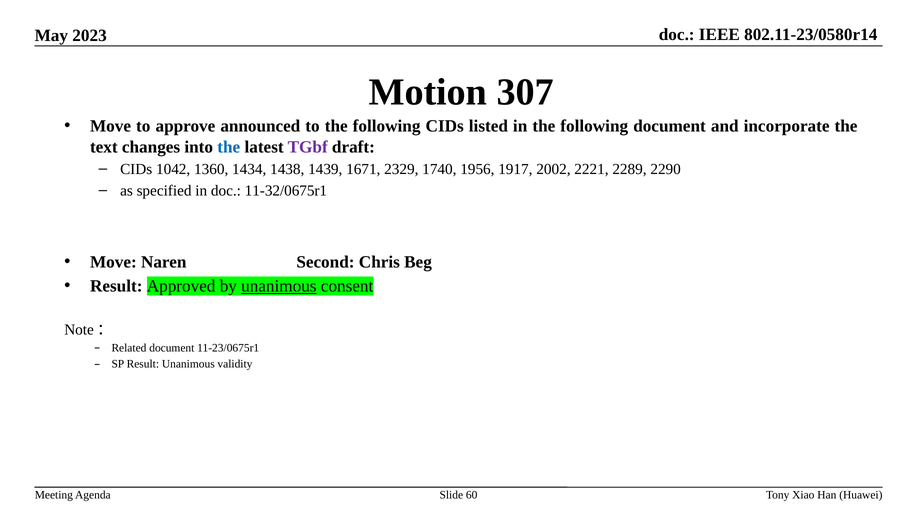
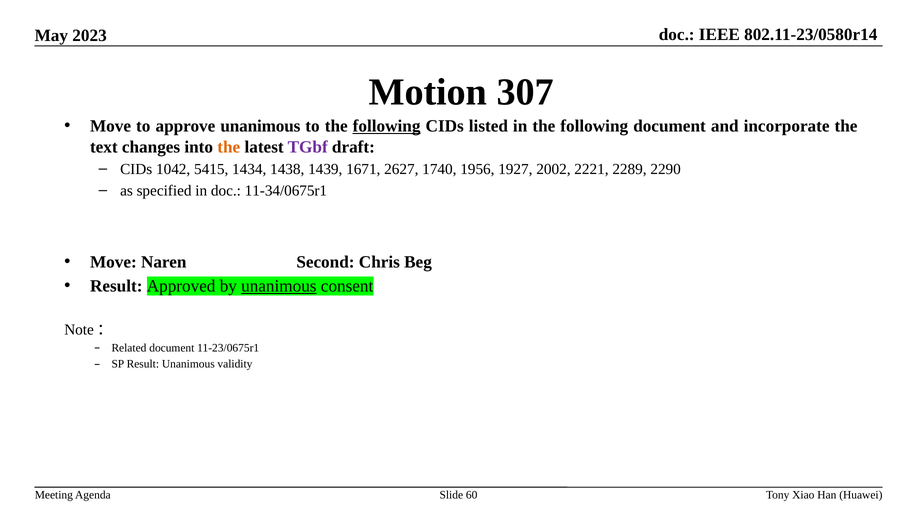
approve announced: announced -> unanimous (260, 126)
following underline: none -> present (387, 126)
the colour: blue -> orange (229, 147)
1360: 1360 -> 5415 (211, 169)
2329: 2329 -> 2627 (401, 169)
1917: 1917 -> 1927 (515, 169)
11-32/0675r1: 11-32/0675r1 -> 11-34/0675r1 (286, 191)
